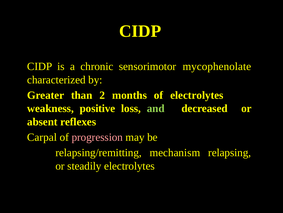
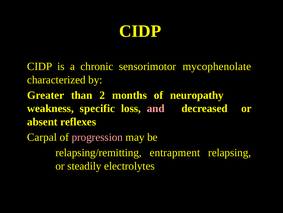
of electrolytes: electrolytes -> neuropathy (197, 95)
positive: positive -> specific (97, 108)
and colour: light green -> pink (156, 108)
mechanism: mechanism -> entrapment (175, 152)
